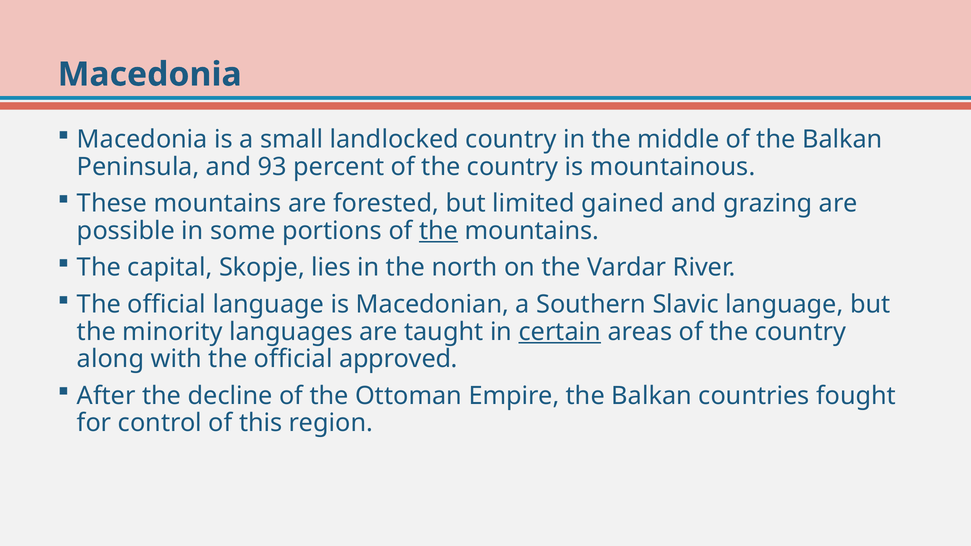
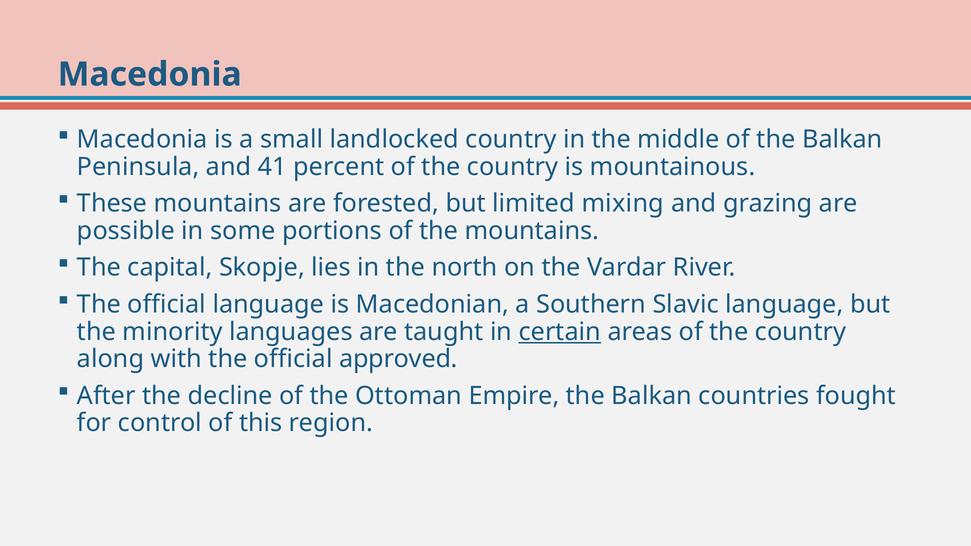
93: 93 -> 41 (272, 167)
gained: gained -> mixing (623, 204)
the underline: present -> none (439, 231)
